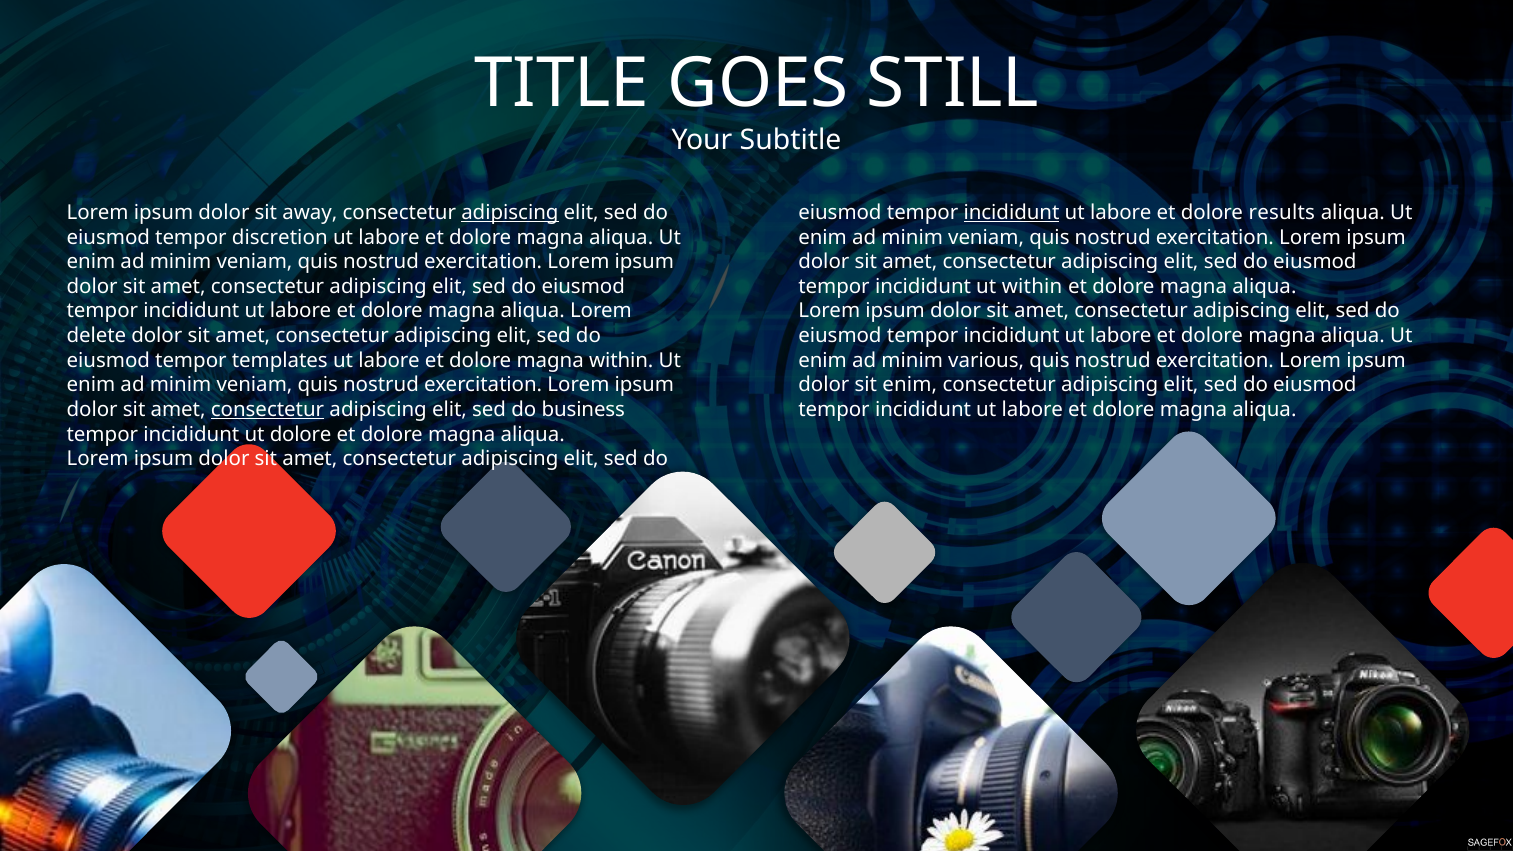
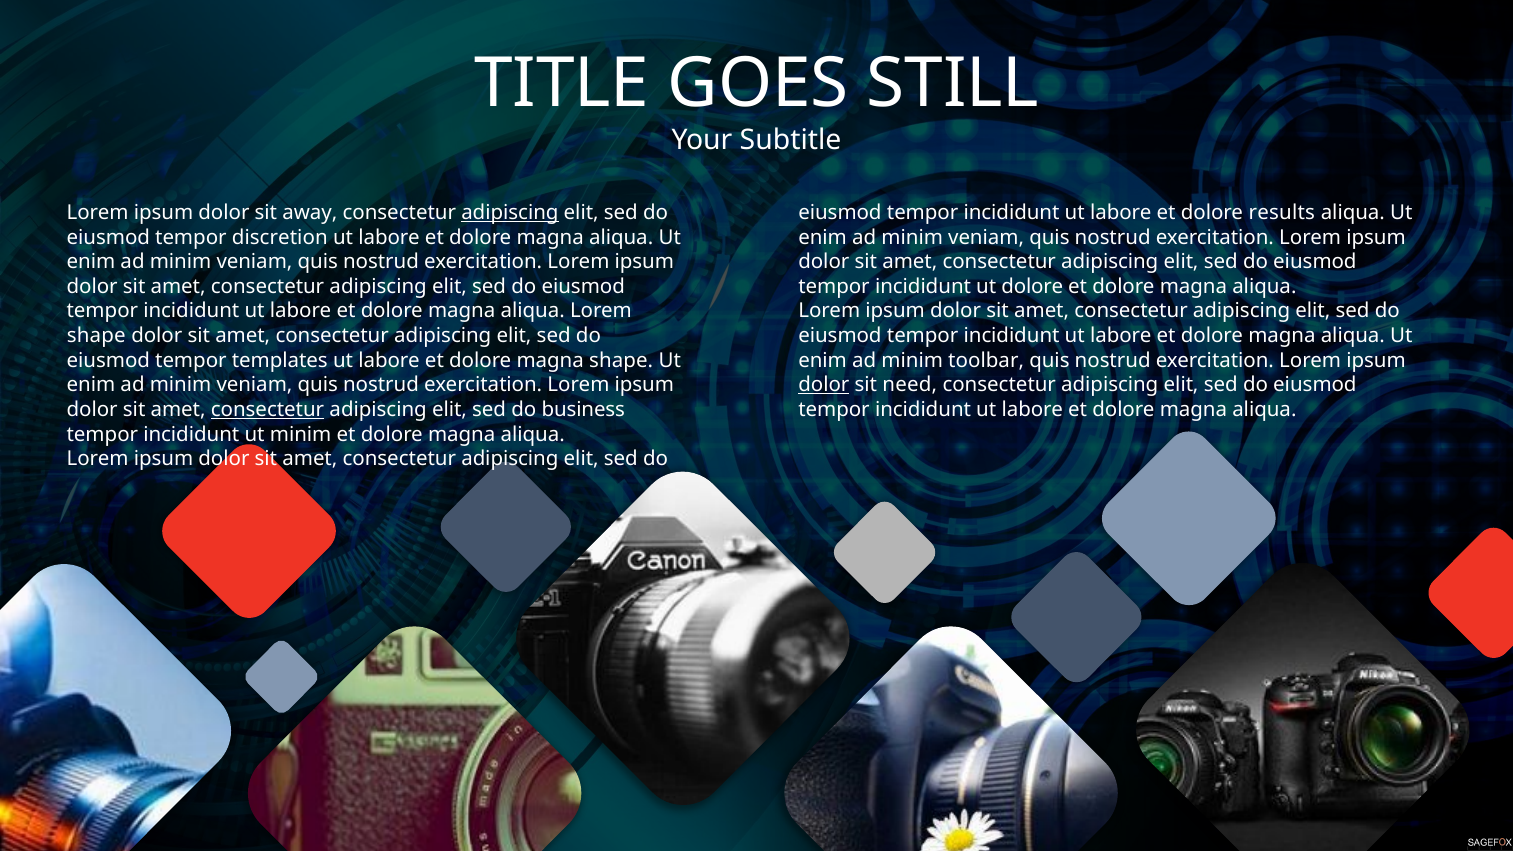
incididunt underline: present -> none (1012, 213)
ut within: within -> dolore (1032, 287)
delete: delete -> shape (96, 336)
magna within: within -> shape (621, 360)
various: various -> toolbar (986, 360)
dolor underline: none -> present (824, 385)
sit enim: enim -> need (910, 385)
ut dolore: dolore -> minim (301, 434)
